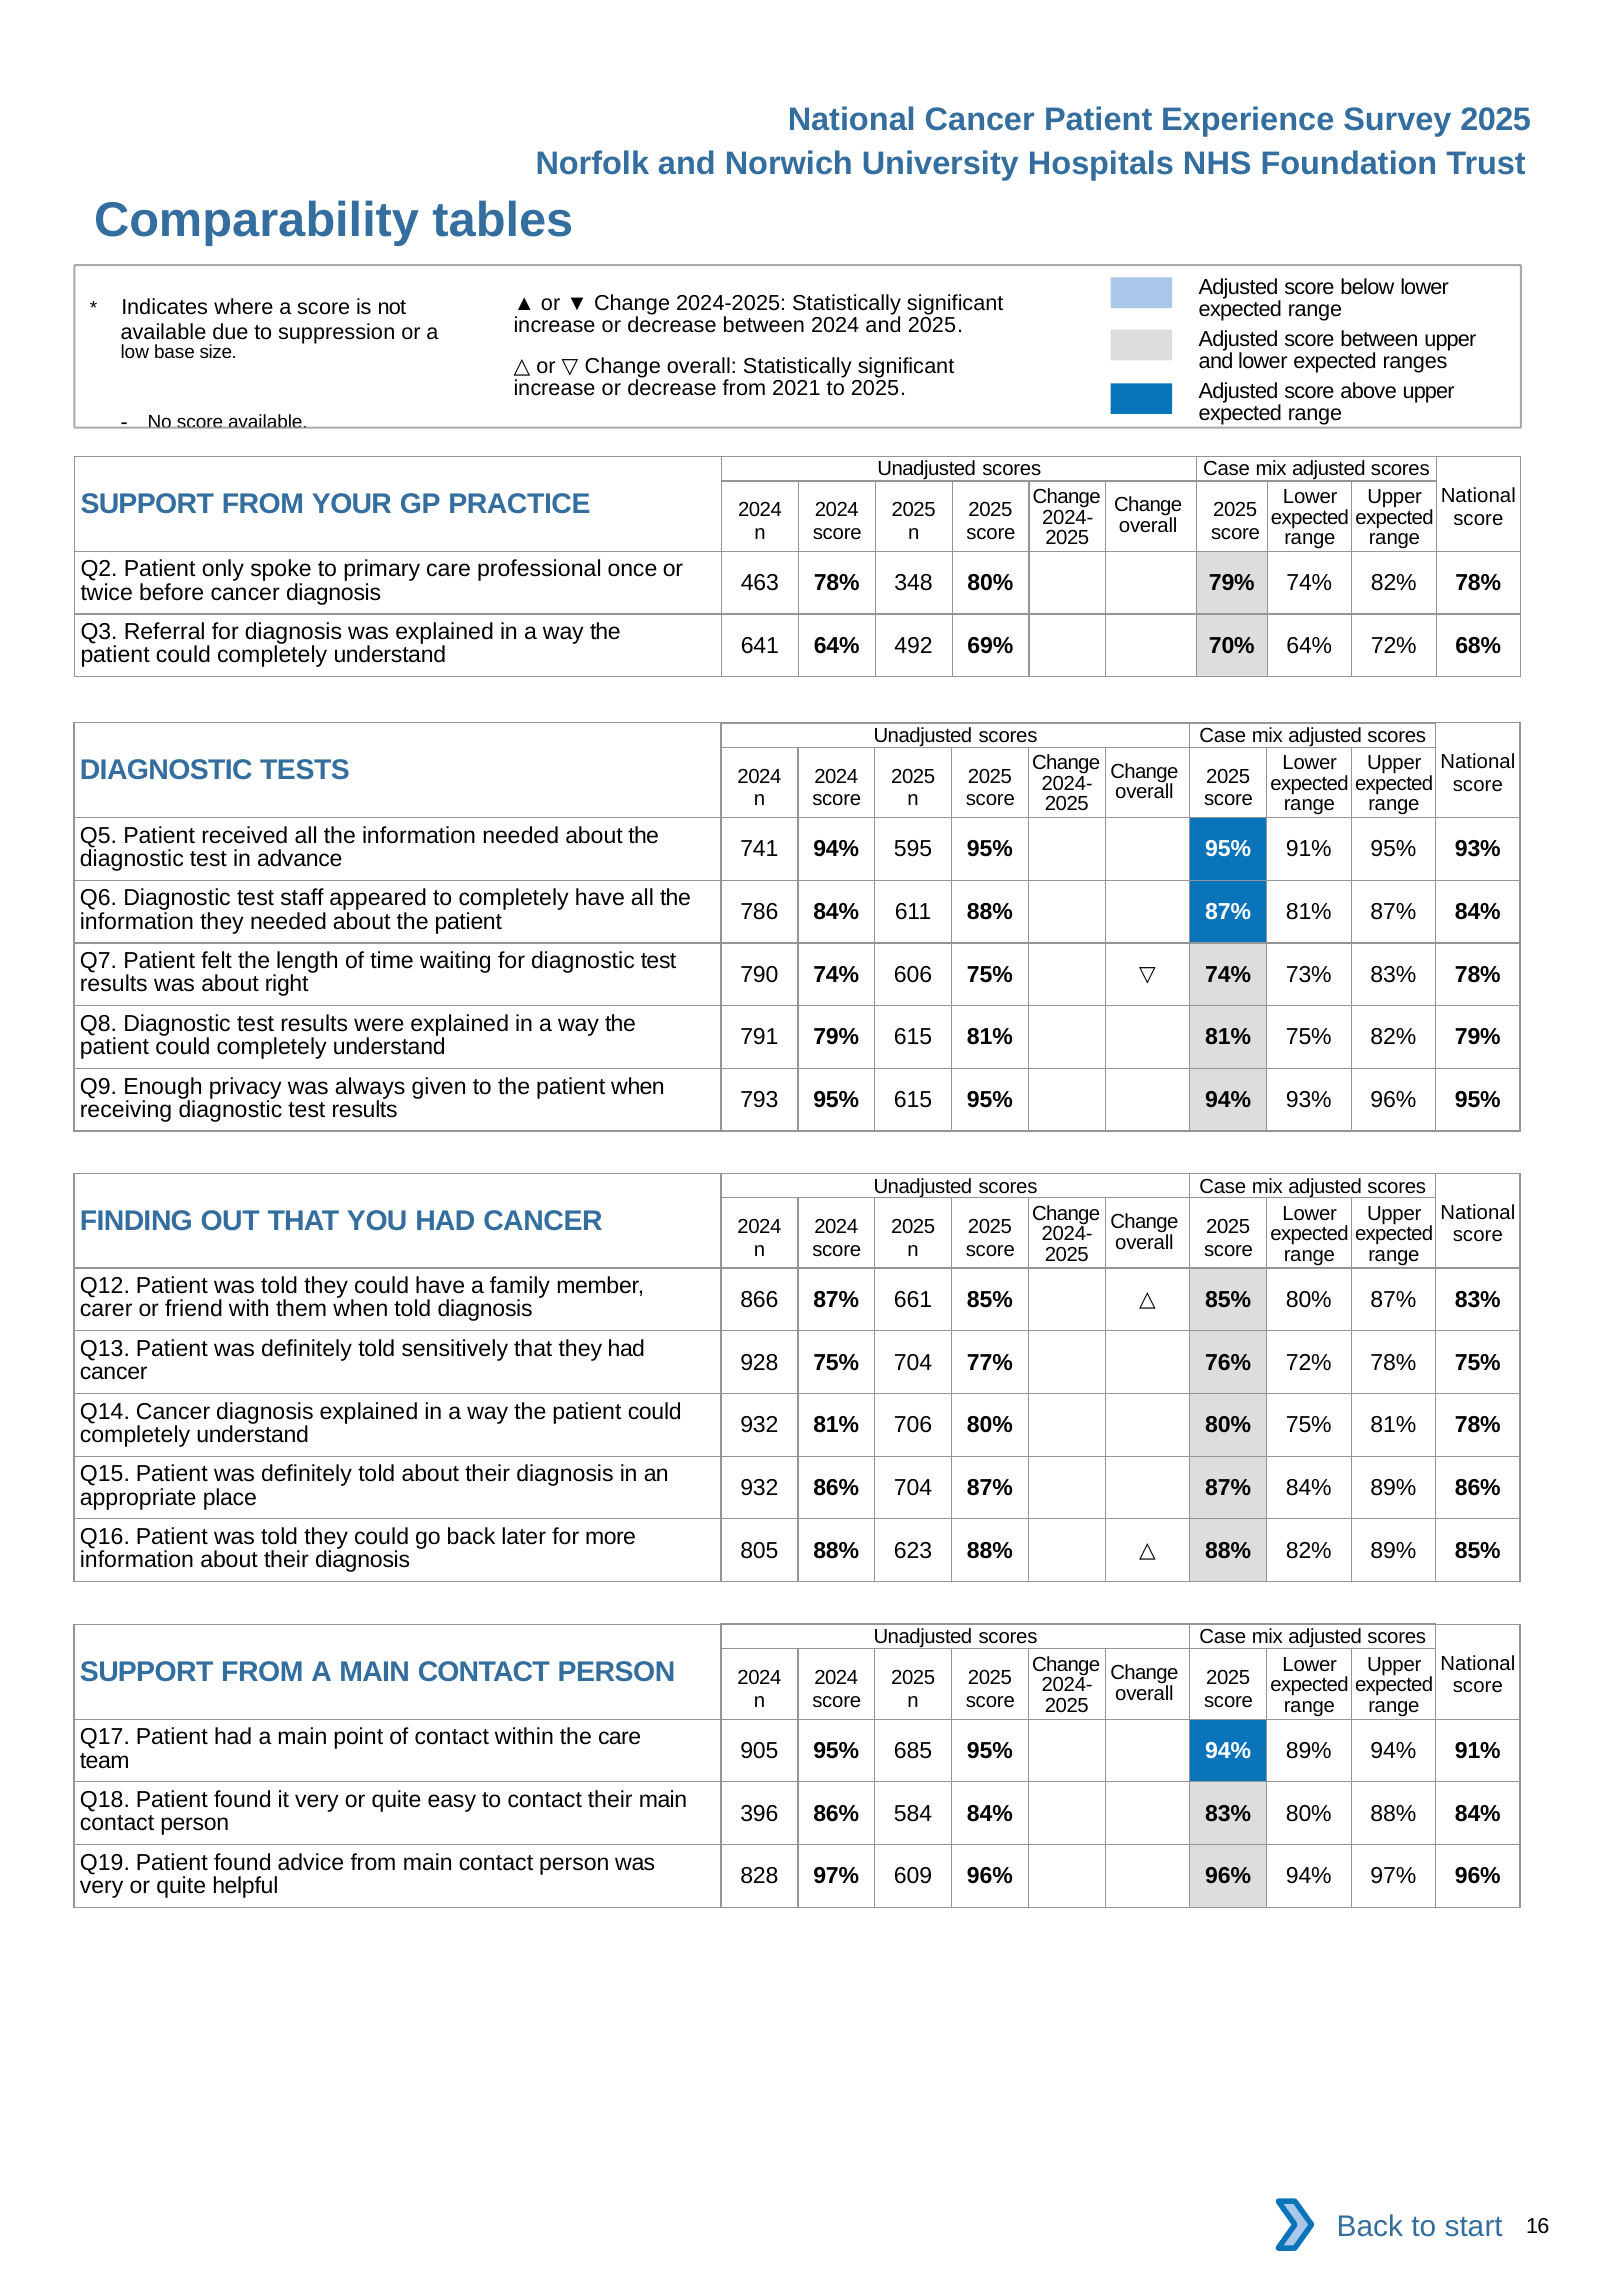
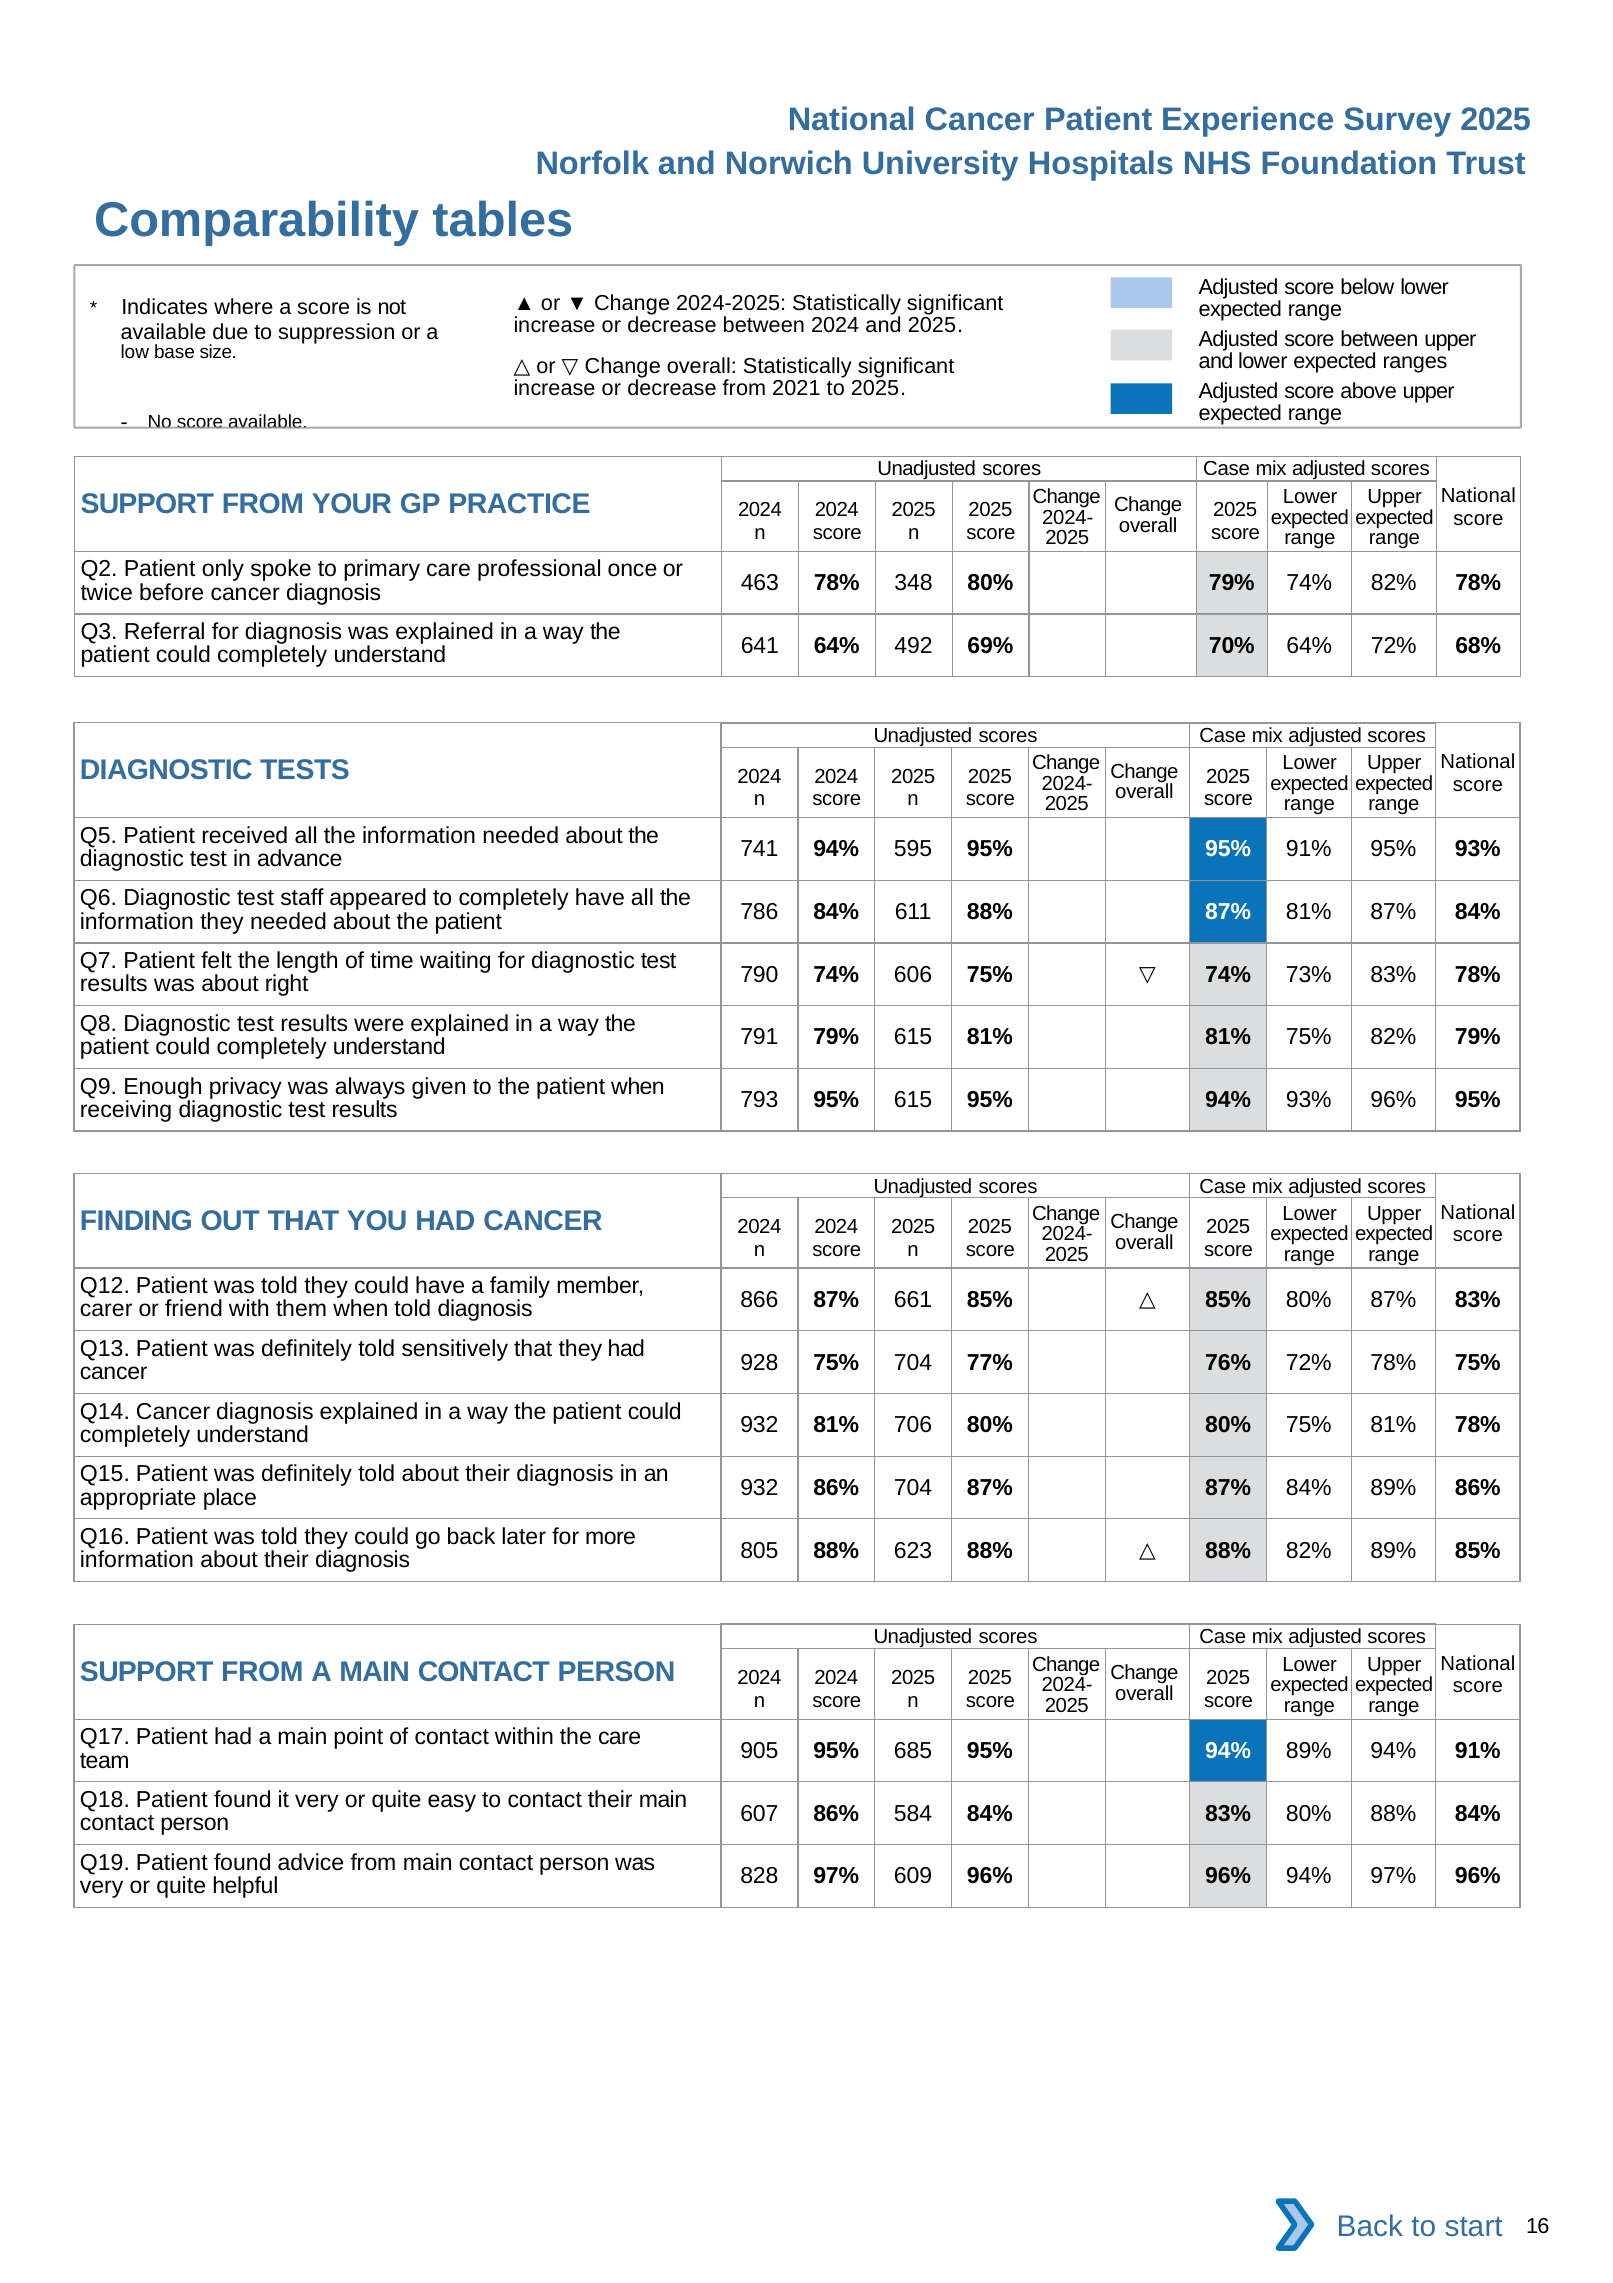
396: 396 -> 607 (759, 1813)
